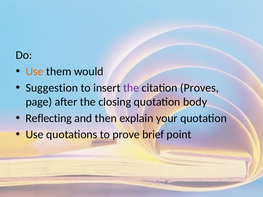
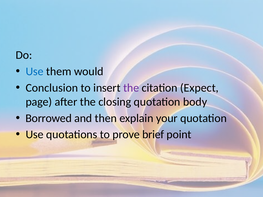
Use colour: orange -> blue (35, 72)
Suggestion: Suggestion -> Conclusion (52, 88)
Proves: Proves -> Expect (199, 88)
Reflecting: Reflecting -> Borrowed (49, 118)
